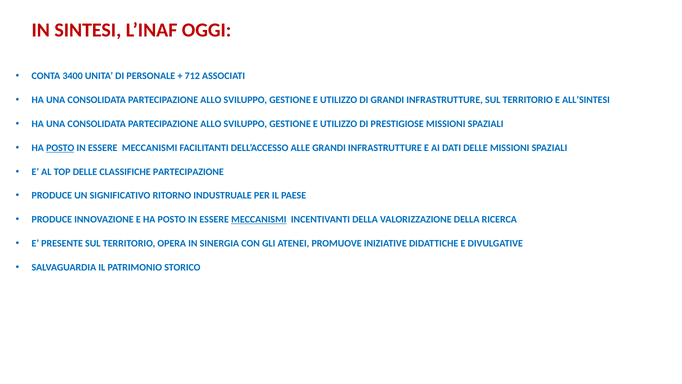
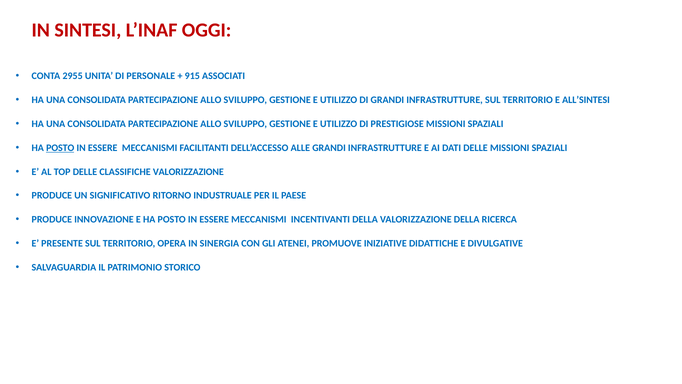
3400: 3400 -> 2955 (73, 76)
712: 712 -> 915 (192, 76)
CLASSIFICHE PARTECIPAZIONE: PARTECIPAZIONE -> VALORIZZAZIONE (188, 172)
MECCANISMI underline: present -> none (259, 219)
